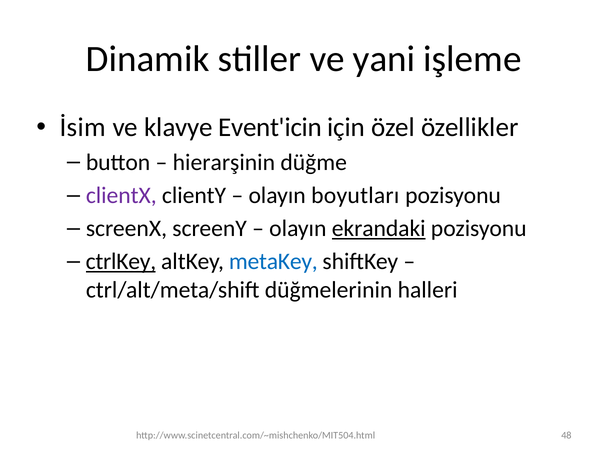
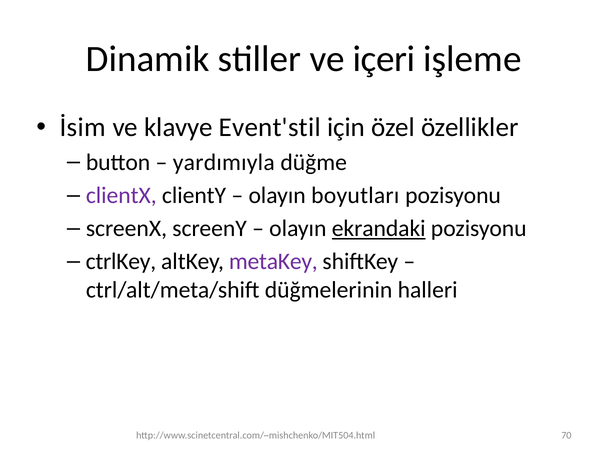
yani: yani -> içeri (384, 59)
Event'icin: Event'icin -> Event'stil (270, 128)
hierarşinin: hierarşinin -> yardımıyla (224, 162)
ctrlKey underline: present -> none (121, 262)
metaKey colour: blue -> purple (273, 262)
48: 48 -> 70 (566, 435)
